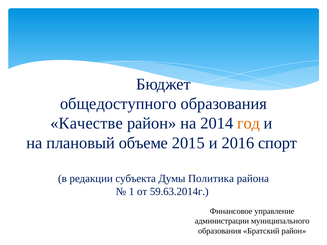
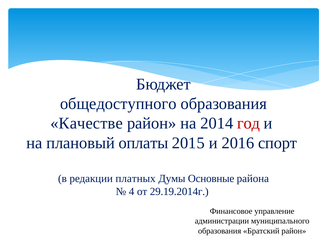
год colour: orange -> red (249, 123)
объеме: объеме -> оплаты (143, 143)
субъекта: субъекта -> платных (136, 179)
Политика: Политика -> Основные (211, 179)
1: 1 -> 4 (132, 192)
59.63.2014г: 59.63.2014г -> 29.19.2014г (179, 192)
